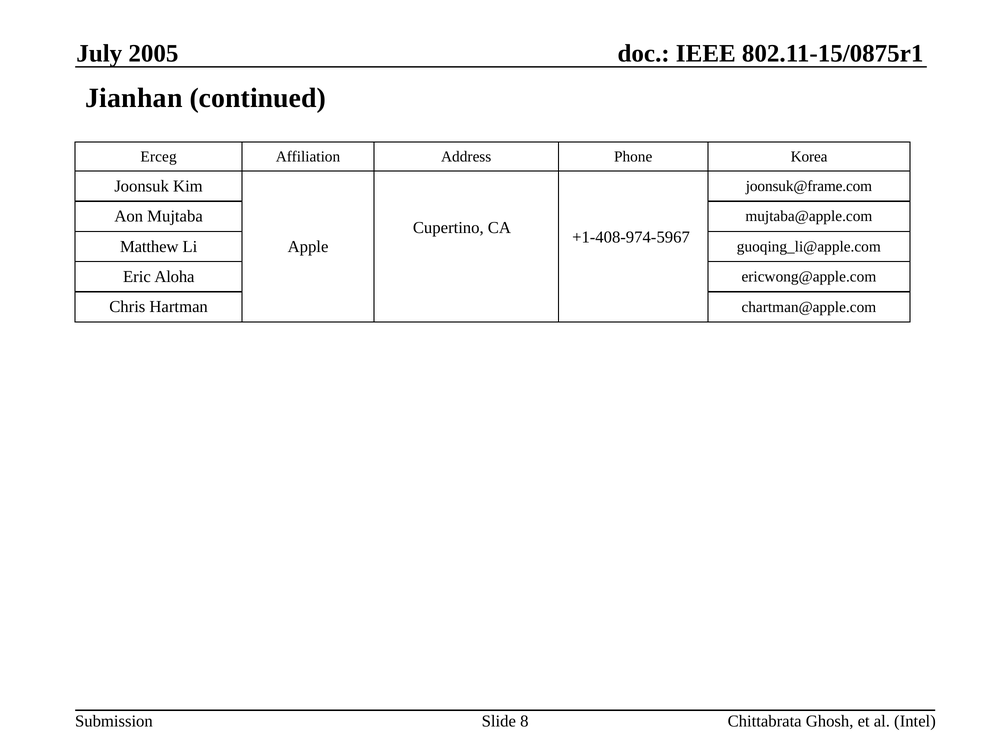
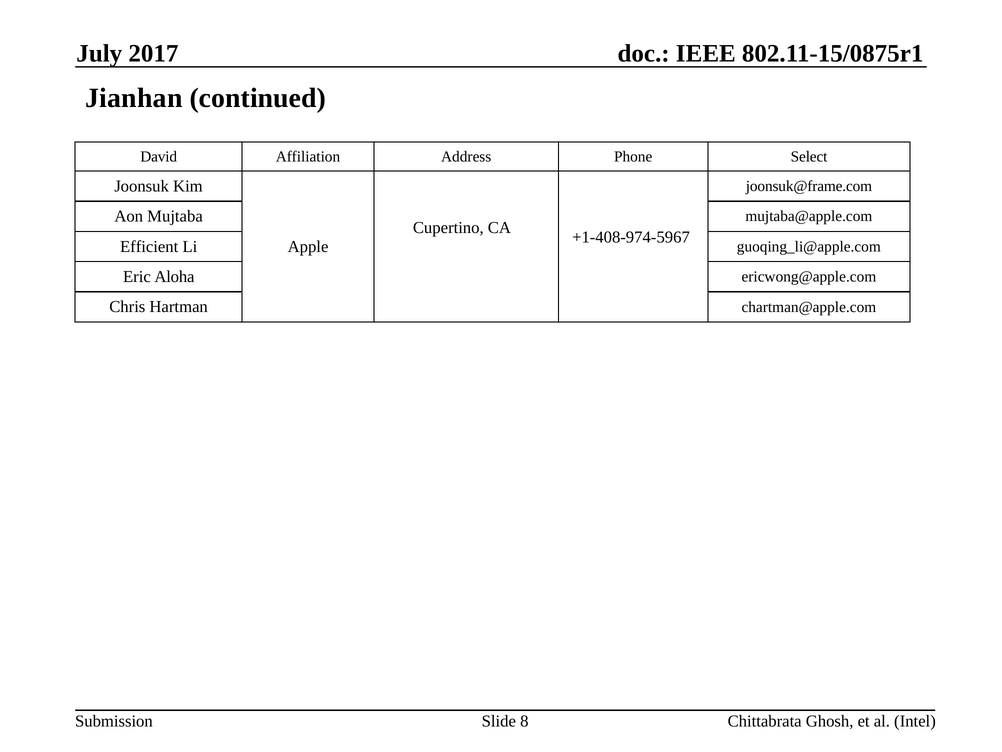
2005: 2005 -> 2017 (153, 54)
Erceg: Erceg -> David (159, 156)
Korea: Korea -> Select (809, 156)
Matthew: Matthew -> Efficient (149, 246)
